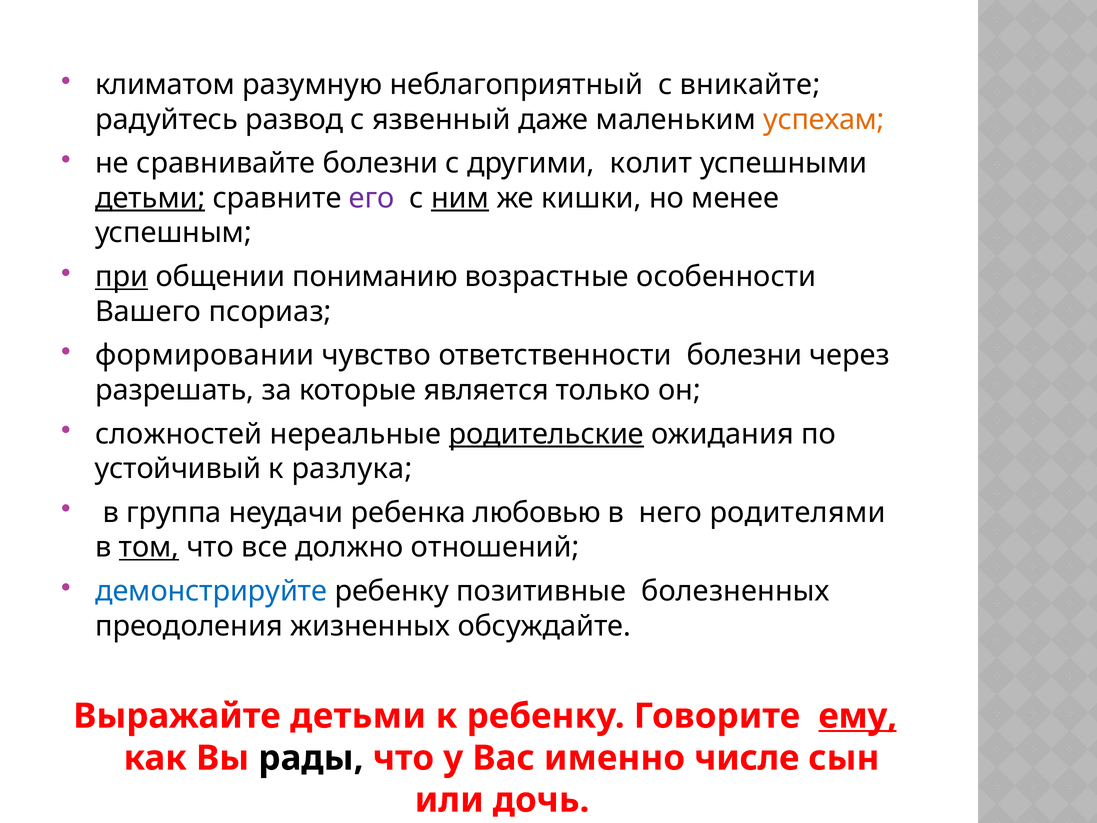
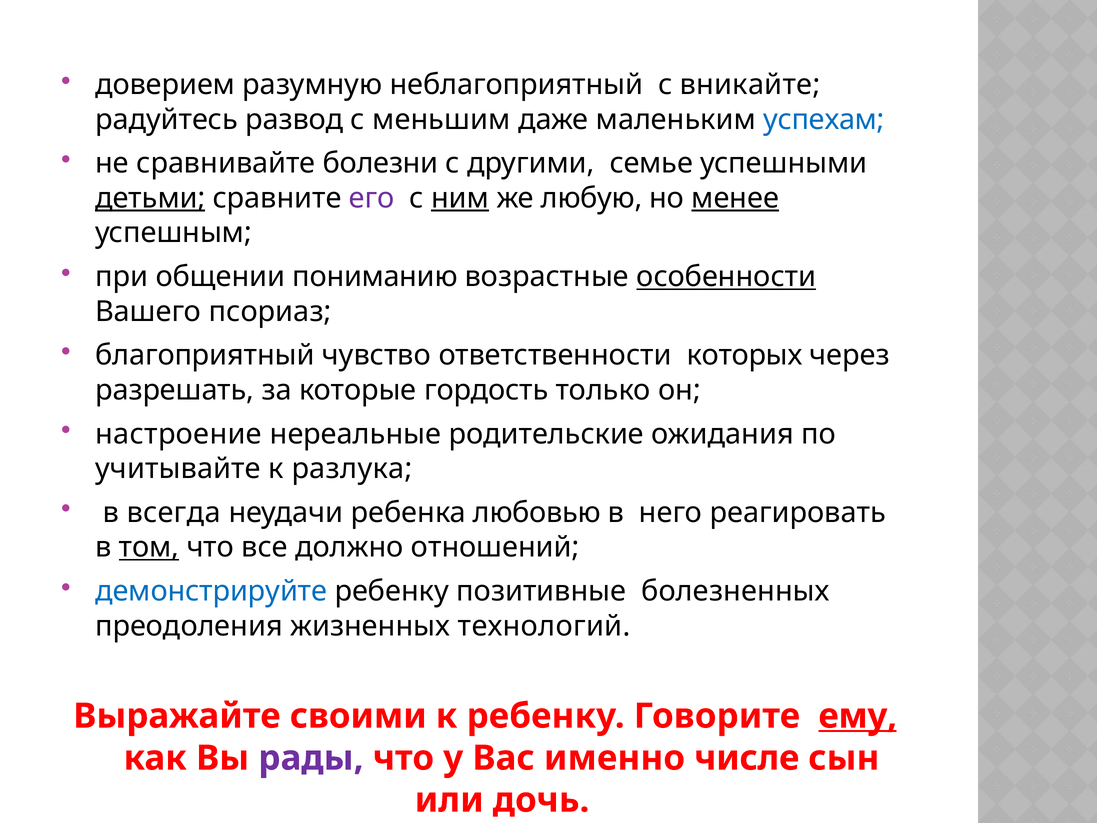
климатом: климатом -> доверием (165, 85)
язвенный: язвенный -> меньшим (441, 119)
успехам colour: orange -> blue (824, 119)
колит: колит -> семье (651, 163)
кишки: кишки -> любую (592, 198)
менее underline: none -> present (735, 198)
при underline: present -> none (122, 277)
особенности underline: none -> present (726, 277)
формировании: формировании -> благоприятный (205, 355)
ответственности болезни: болезни -> которых (745, 355)
является: является -> гордость (486, 390)
сложностей: сложностей -> настроение (179, 434)
родительские underline: present -> none (546, 434)
устойчивый: устойчивый -> учитывайте (178, 469)
группа: группа -> всегда (174, 513)
родителями: родителями -> реагировать (798, 513)
обсуждайте: обсуждайте -> технологий (544, 626)
Выражайте детьми: детьми -> своими (358, 716)
рады colour: black -> purple (311, 758)
